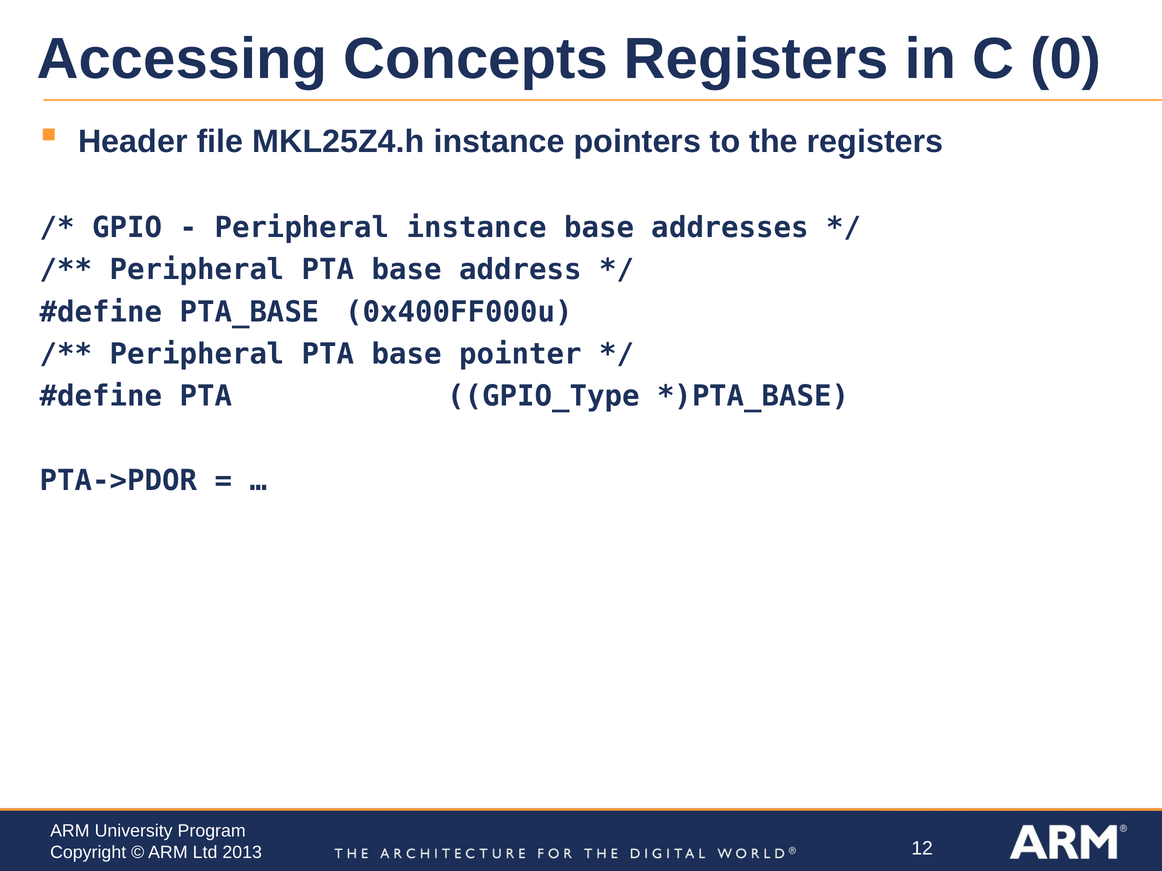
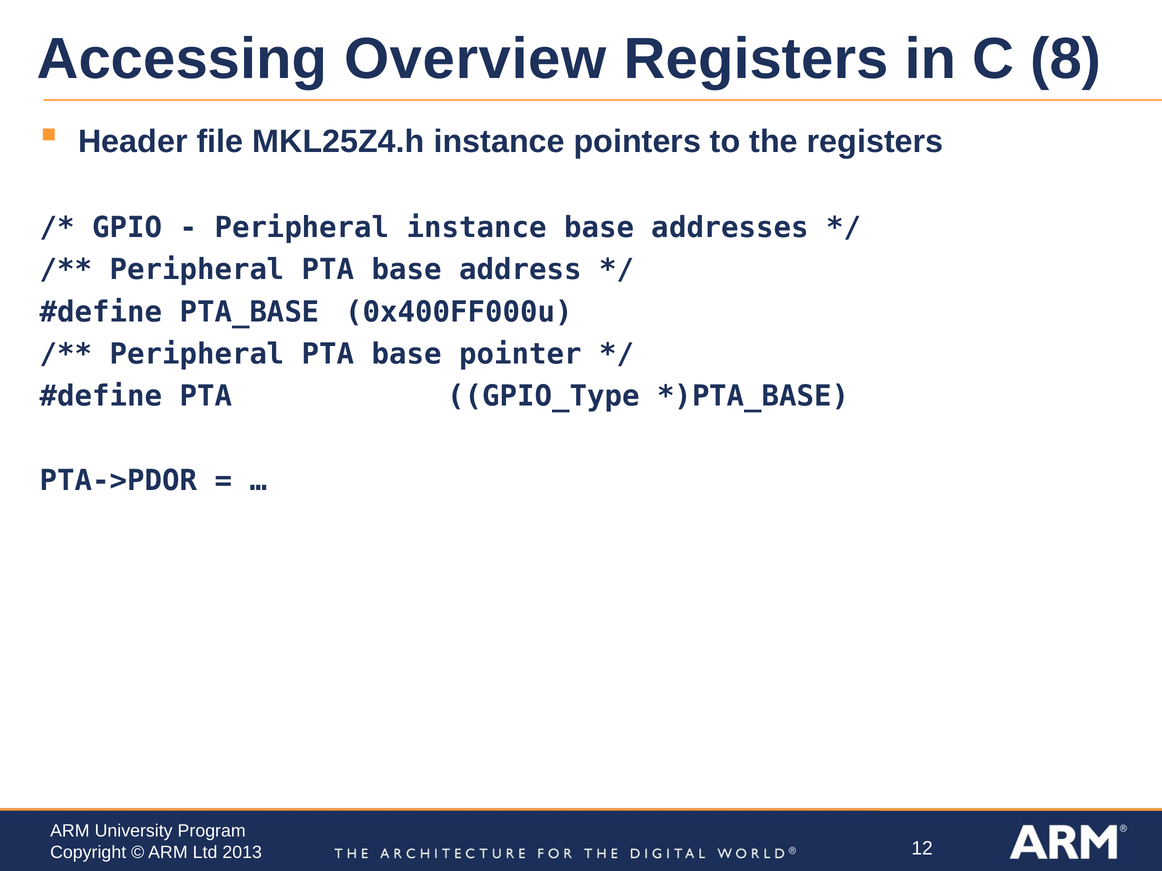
Concepts: Concepts -> Overview (475, 59)
0: 0 -> 8 (1066, 59)
